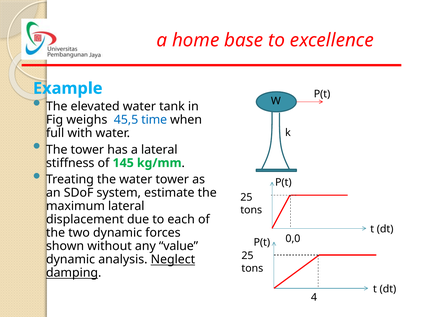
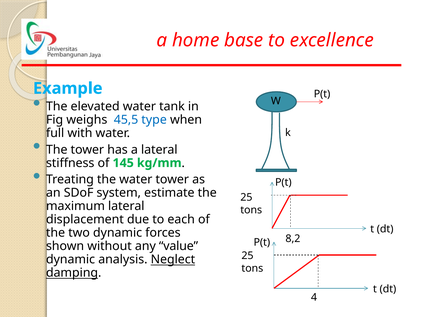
time: time -> type (154, 120)
0,0: 0,0 -> 8,2 (293, 239)
